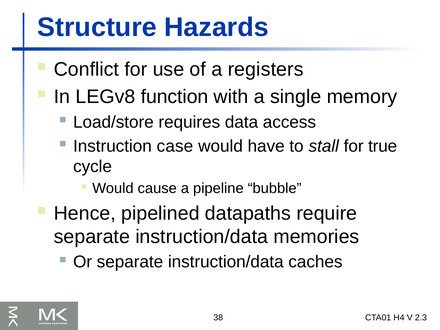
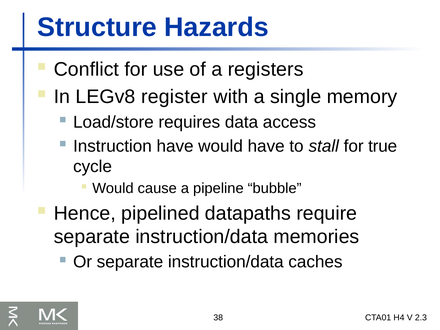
function: function -> register (174, 97)
Instruction case: case -> have (175, 146)
